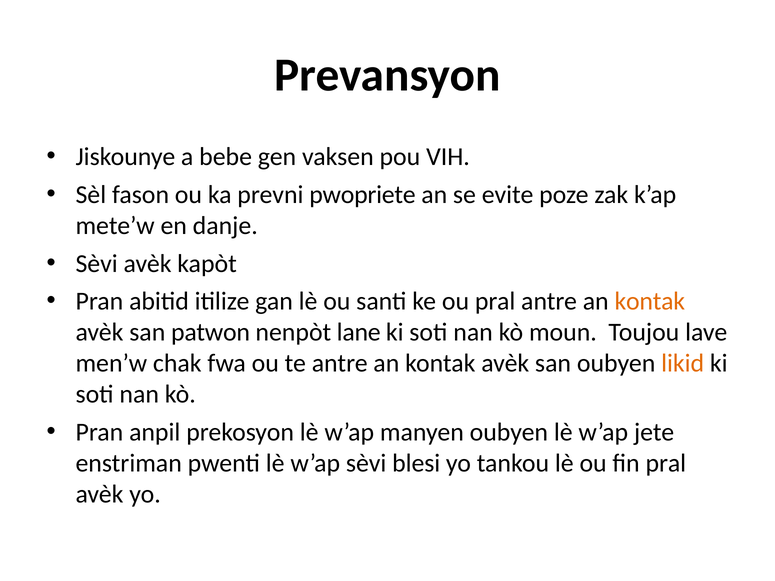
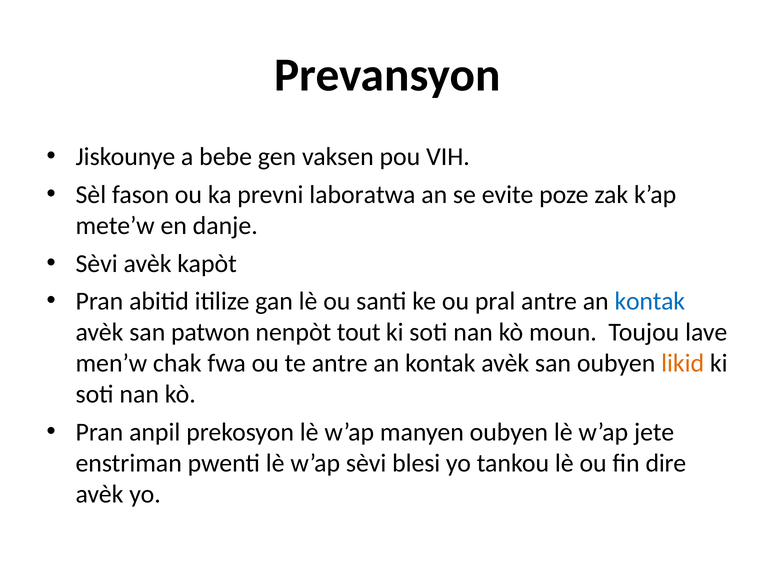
pwopriete: pwopriete -> laboratwa (362, 195)
kontak colour: orange -> blue (650, 302)
lane: lane -> tout (359, 333)
fin pral: pral -> dire (666, 463)
